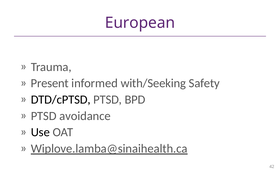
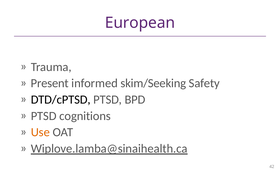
with/Seeking: with/Seeking -> skim/Seeking (153, 83)
avoidance: avoidance -> cognitions (85, 116)
Use colour: black -> orange (40, 132)
